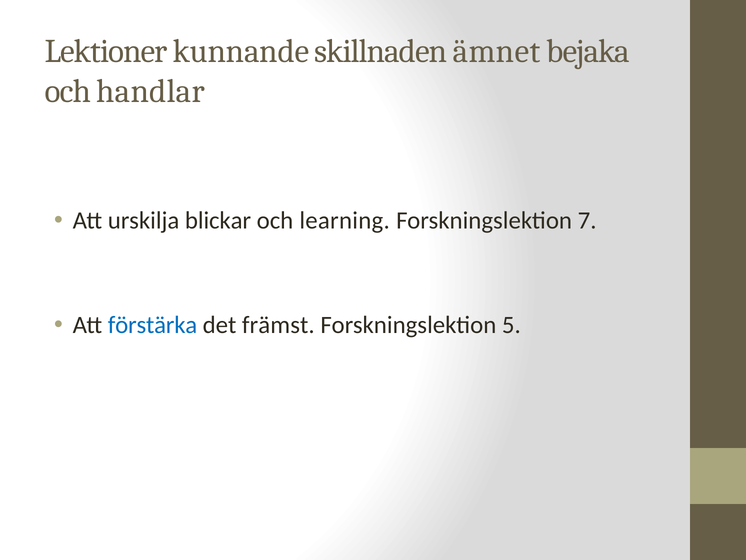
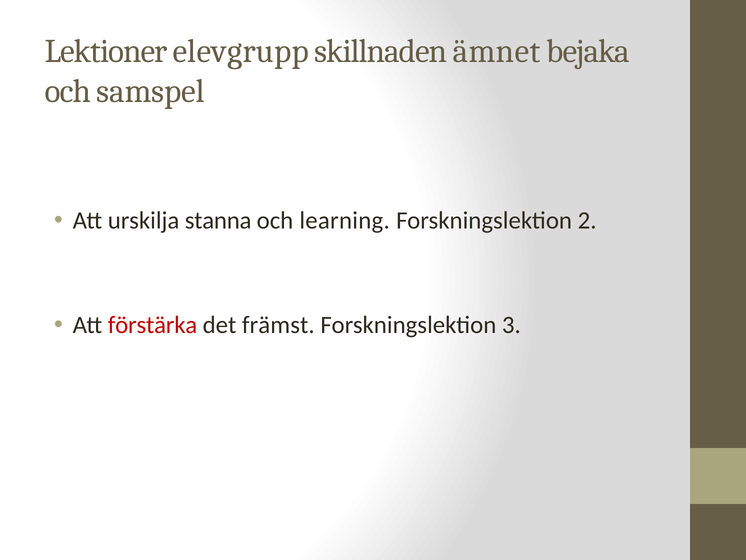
kunnande: kunnande -> elevgrupp (241, 51)
handlar: handlar -> samspel (151, 91)
blickar: blickar -> stanna (218, 221)
7: 7 -> 2 (587, 221)
förstärka colour: blue -> red (153, 325)
5: 5 -> 3 (511, 325)
